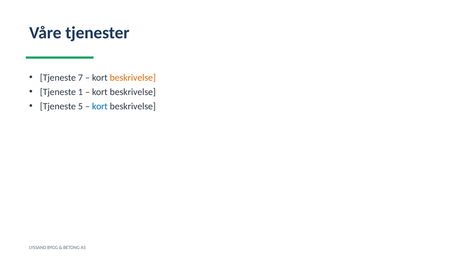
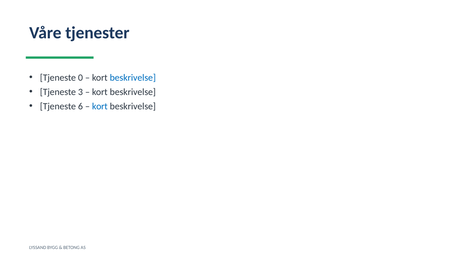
7: 7 -> 0 (80, 78)
beskrivelse colour: orange -> blue (133, 78)
1: 1 -> 3 (80, 92)
5: 5 -> 6 (80, 106)
